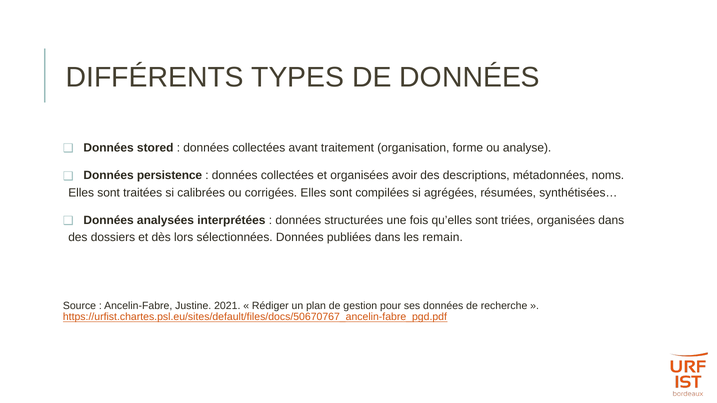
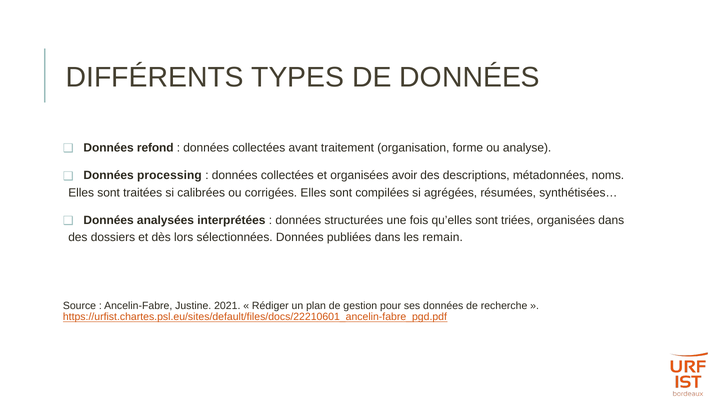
stored: stored -> refond (155, 148)
persistence: persistence -> processing (169, 176)
https://urfist.chartes.psl.eu/sites/default/files/docs/50670767_ancelin-fabre_pgd.pdf: https://urfist.chartes.psl.eu/sites/default/files/docs/50670767_ancelin-fabre_pgd.pdf -> https://urfist.chartes.psl.eu/sites/default/files/docs/22210601_ancelin-fabre_pgd.pdf (255, 317)
